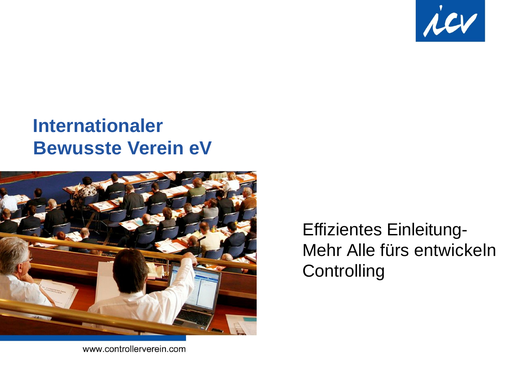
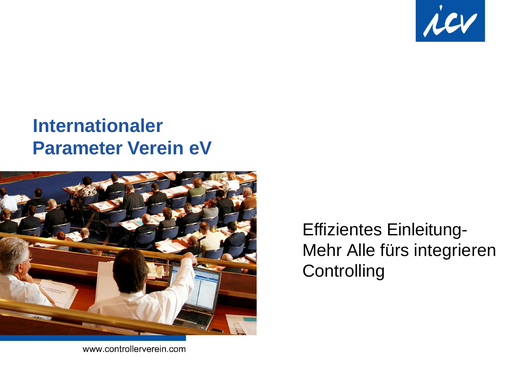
Bewusste: Bewusste -> Parameter (78, 148)
entwickeln: entwickeln -> integrieren (455, 250)
